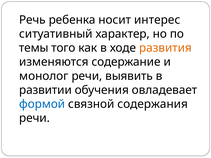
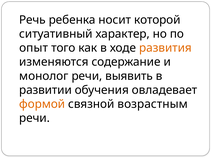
интерес: интерес -> которой (157, 20)
темы: темы -> опыт (34, 48)
формой colour: blue -> orange (42, 104)
содержания: содержания -> возрастным (153, 104)
